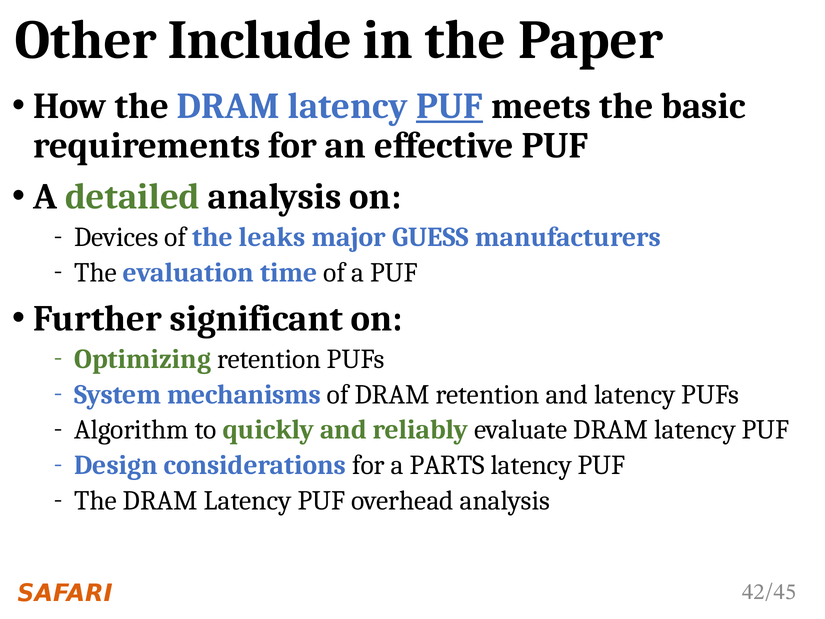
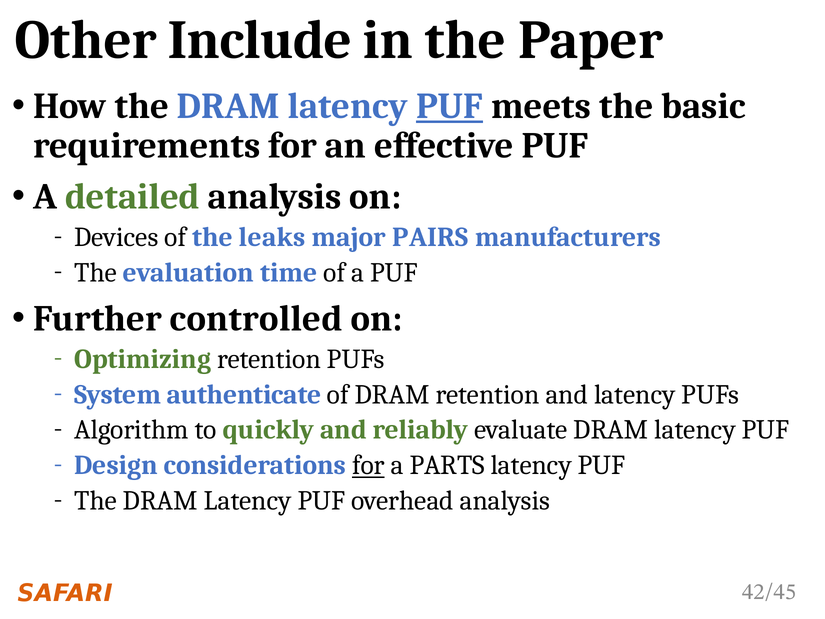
GUESS: GUESS -> PAIRS (430, 237)
significant: significant -> controlled (256, 318)
mechanisms: mechanisms -> authenticate (244, 394)
for underline: none -> present (368, 465)
